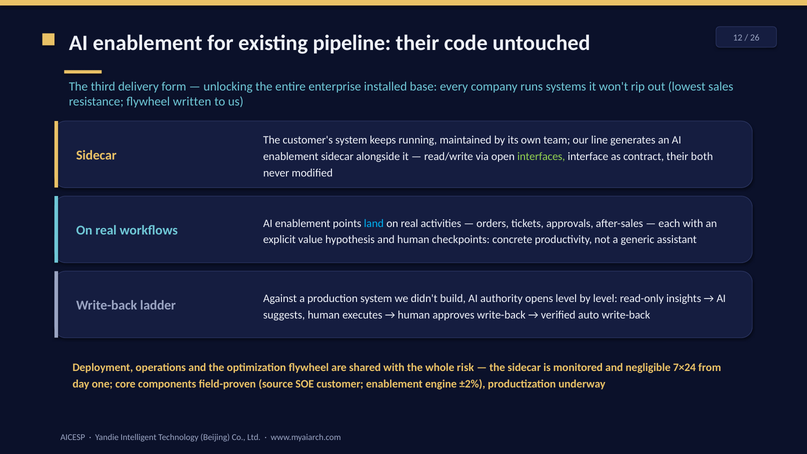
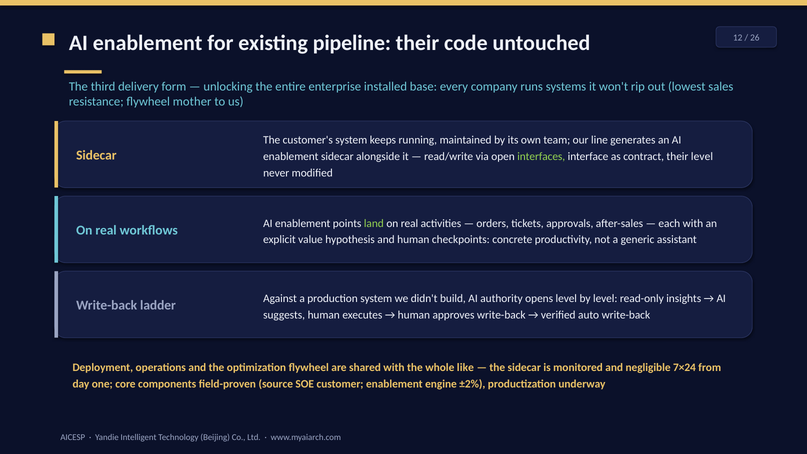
written: written -> mother (192, 102)
their both: both -> level (702, 156)
land colour: light blue -> light green (374, 223)
risk: risk -> like (465, 367)
